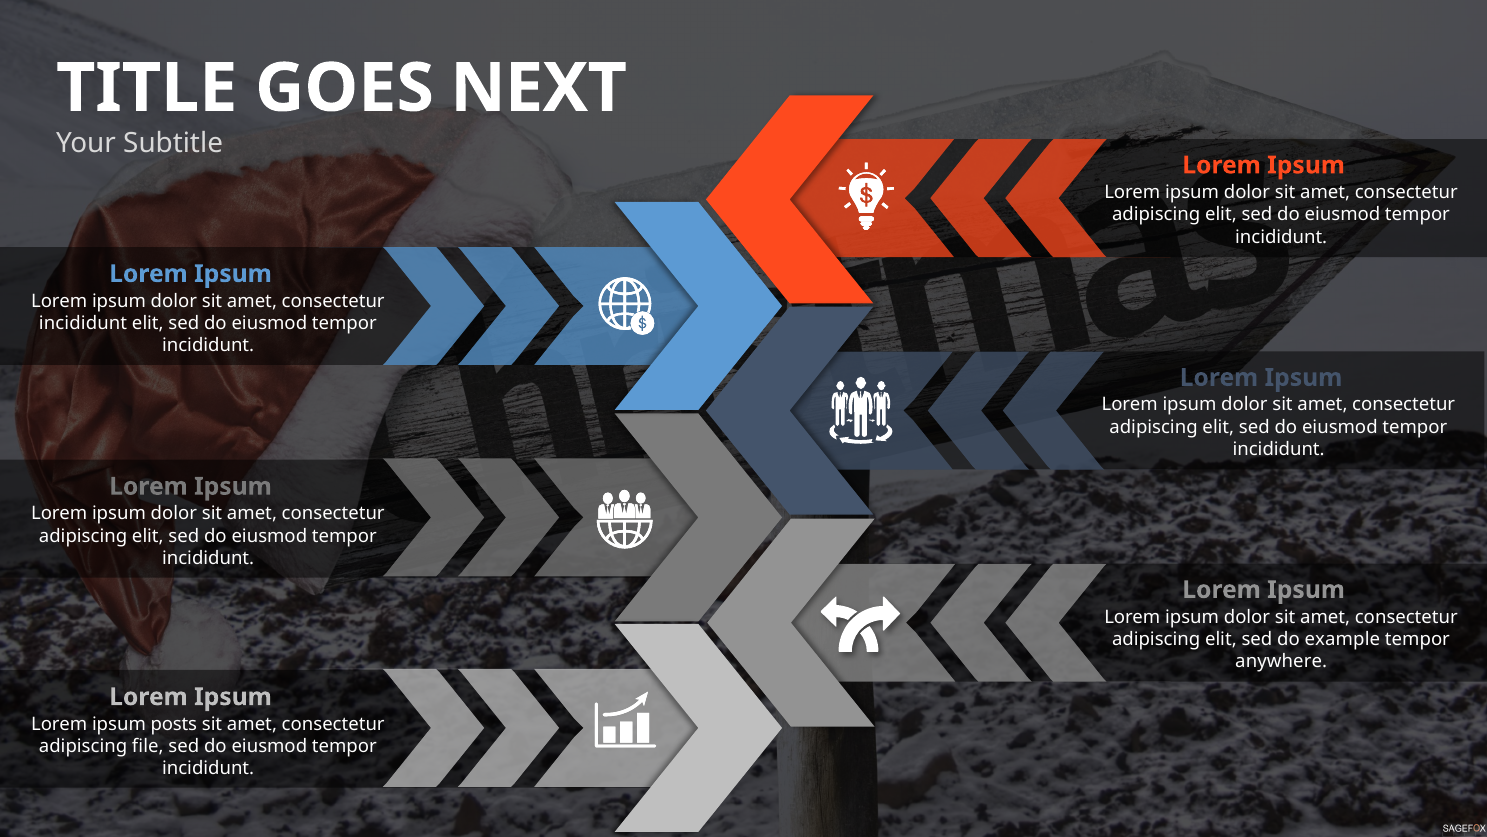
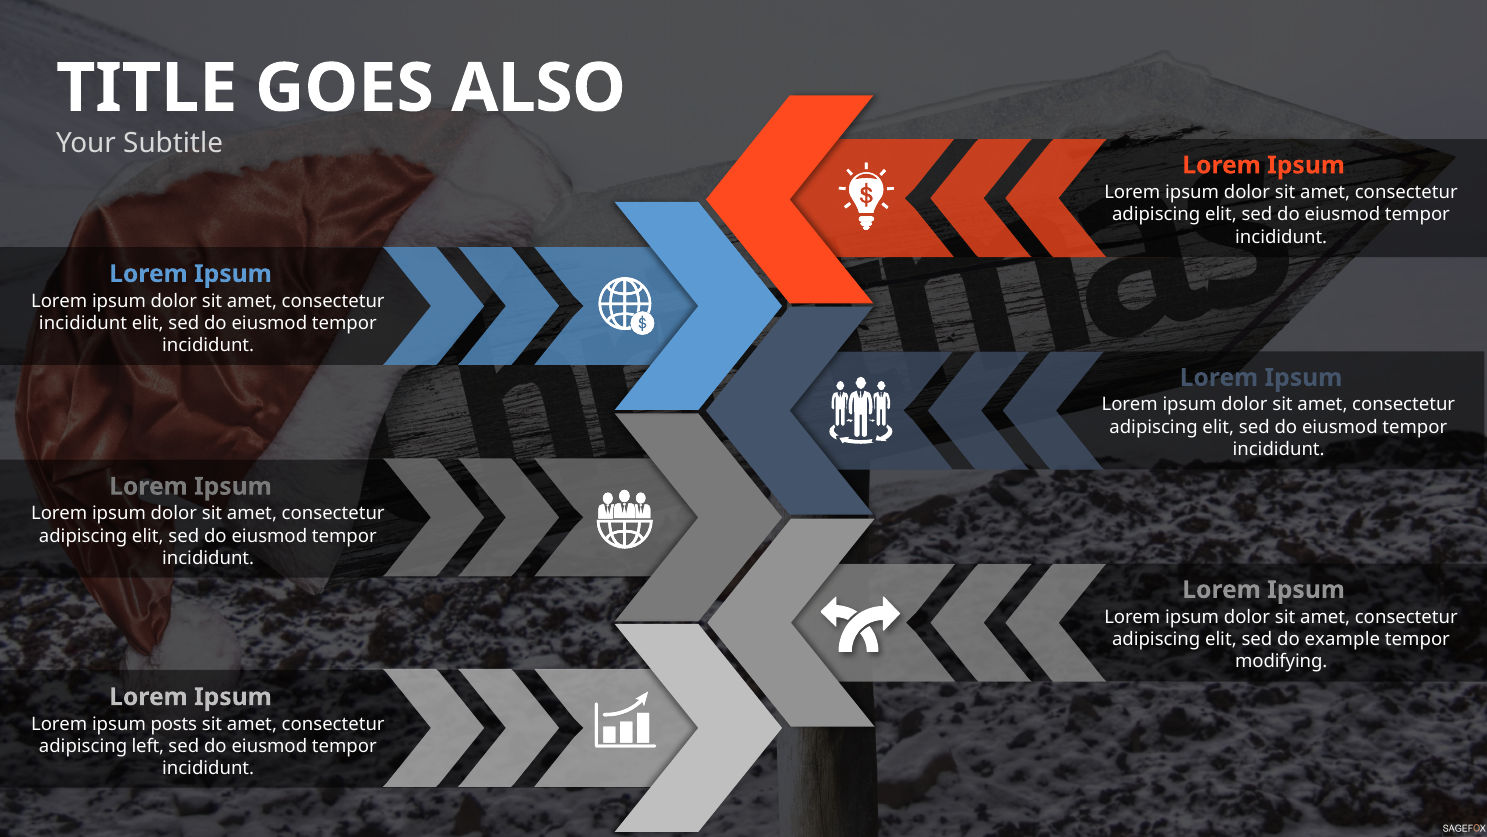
NEXT: NEXT -> ALSO (539, 88)
anywhere: anywhere -> modifying (1281, 661)
file: file -> left (148, 746)
